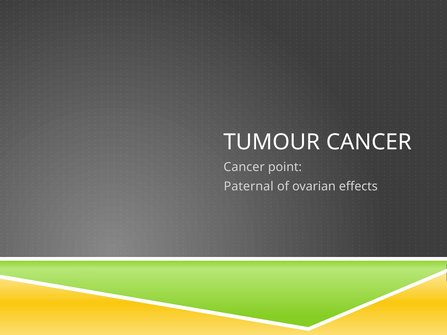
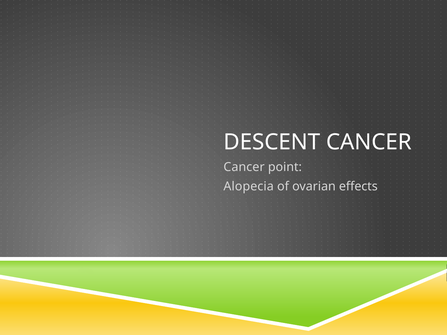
TUMOUR: TUMOUR -> DESCENT (272, 142)
Paternal: Paternal -> Alopecia (249, 186)
